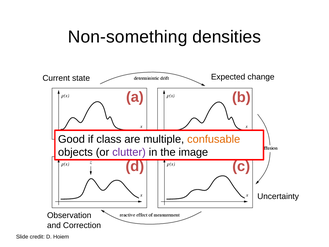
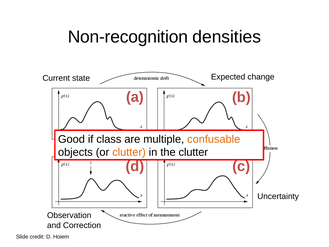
Non-something: Non-something -> Non-recognition (128, 37)
clutter colour: purple -> orange (129, 152)
the image: image -> clutter (193, 152)
